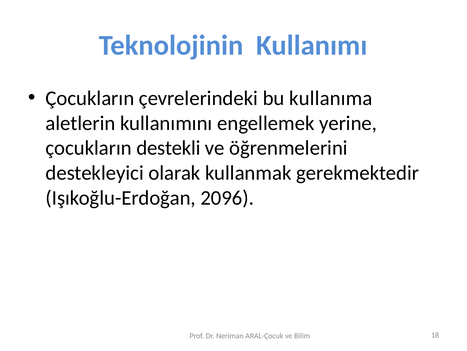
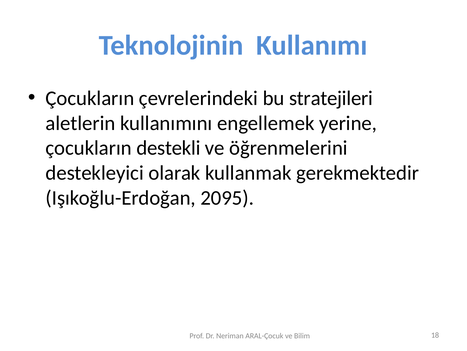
kullanıma: kullanıma -> stratejileri (331, 98)
2096: 2096 -> 2095 (227, 198)
